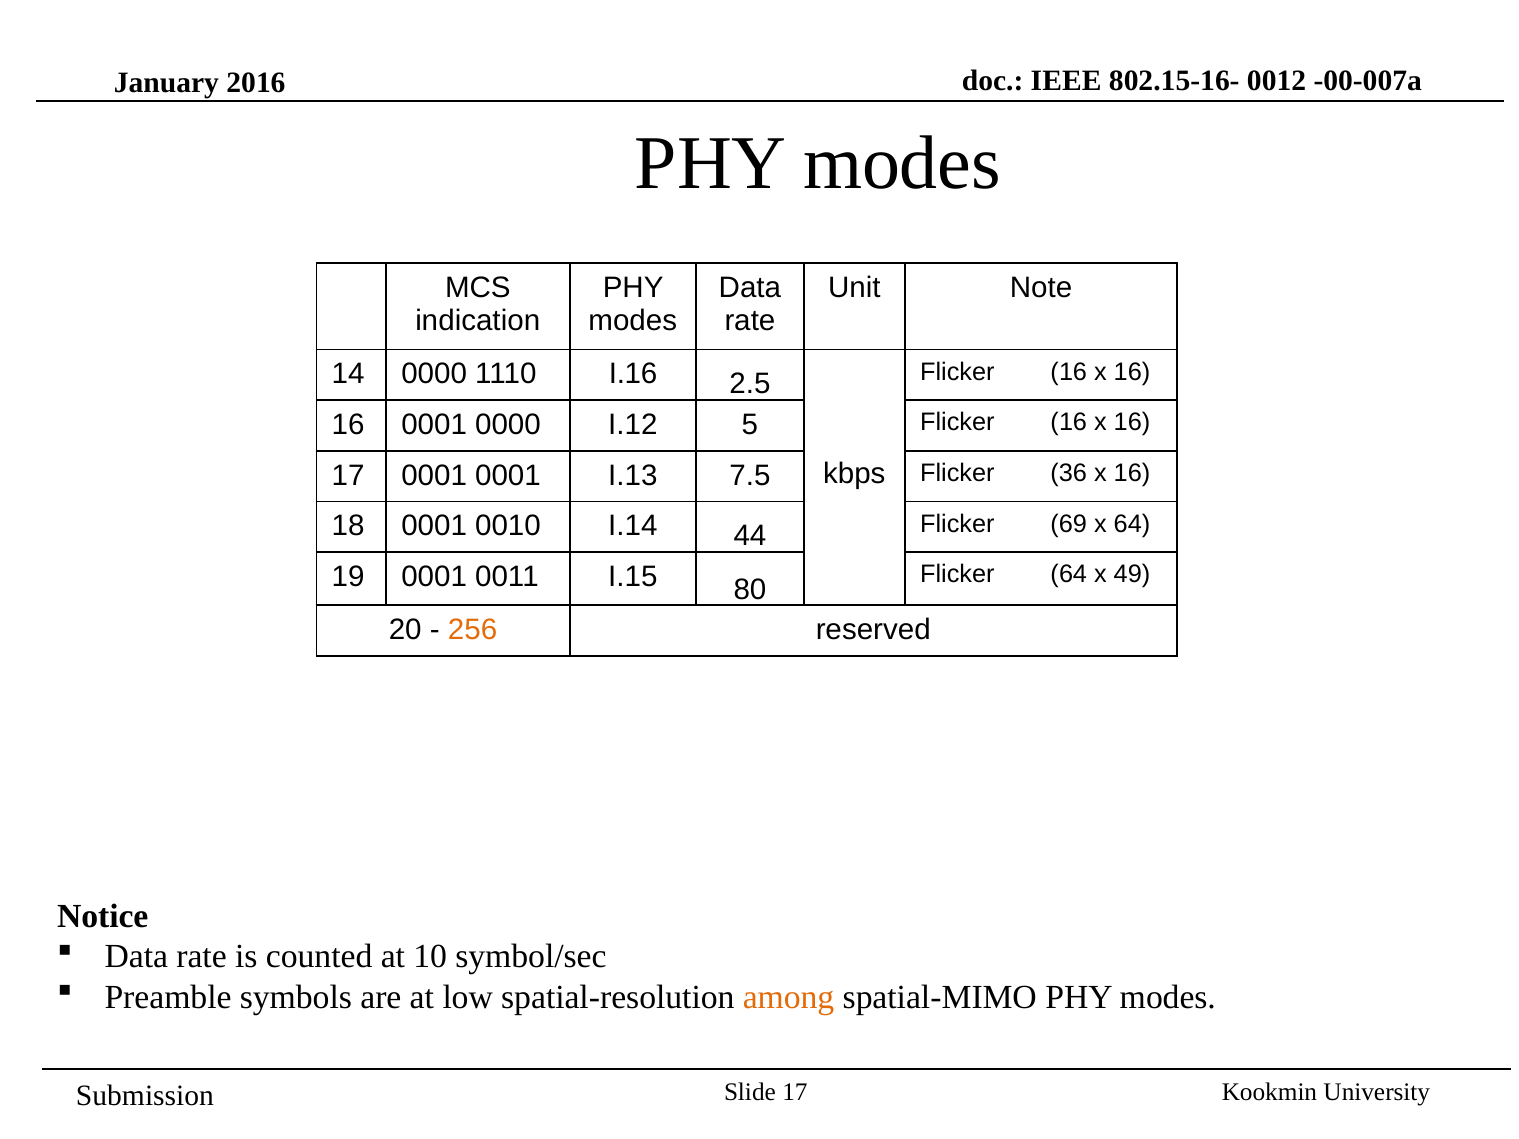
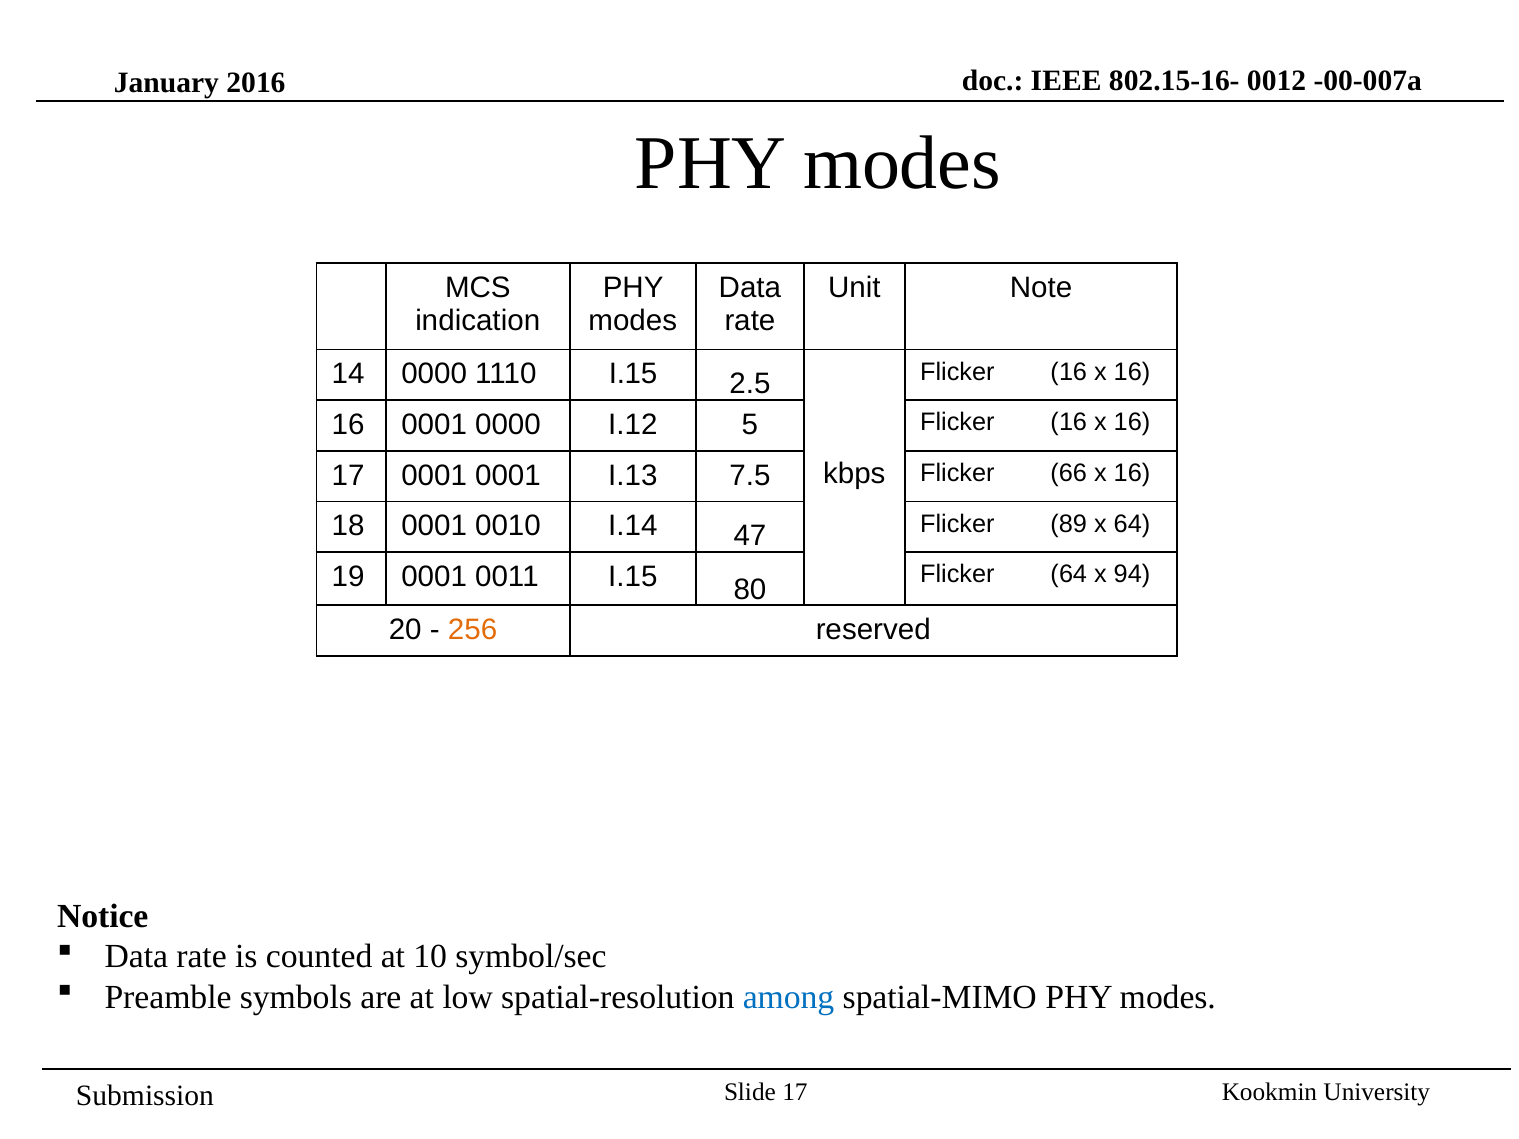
1110 I.16: I.16 -> I.15 (633, 374)
36: 36 -> 66 (1069, 473)
44: 44 -> 47 (750, 536)
69: 69 -> 89 (1069, 524)
49: 49 -> 94 (1132, 575)
among colour: orange -> blue (789, 997)
